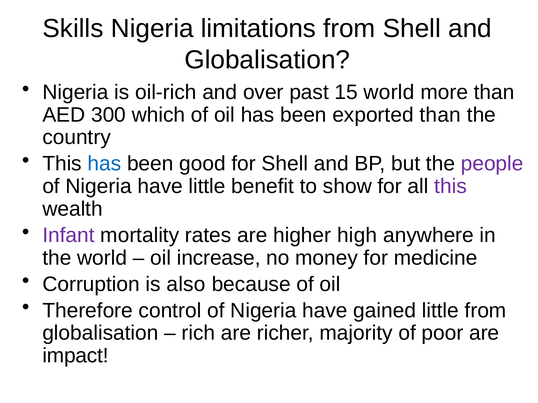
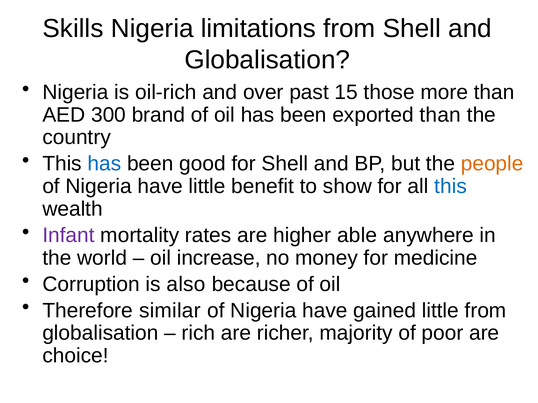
15 world: world -> those (389, 92)
which: which -> brand (158, 115)
people colour: purple -> orange (492, 164)
this colour: purple -> blue (451, 187)
high: high -> able (357, 236)
control: control -> similar (170, 311)
impact: impact -> choice (75, 356)
